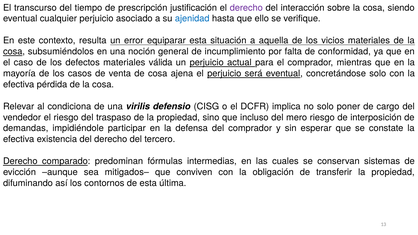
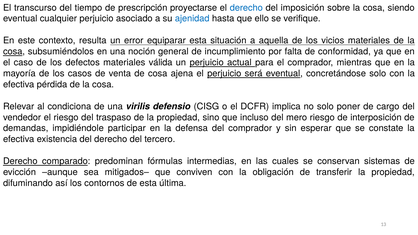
justificación: justificación -> proyectarse (194, 8)
derecho colour: purple -> blue (246, 8)
interacción: interacción -> imposición (303, 8)
